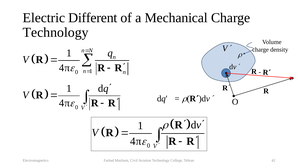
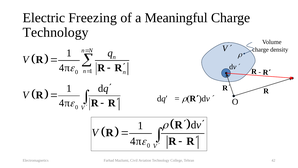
Different: Different -> Freezing (93, 18)
Mechanical: Mechanical -> Meaningful (176, 18)
